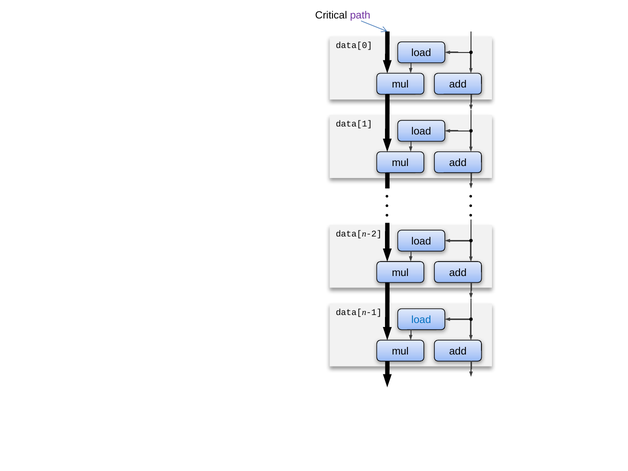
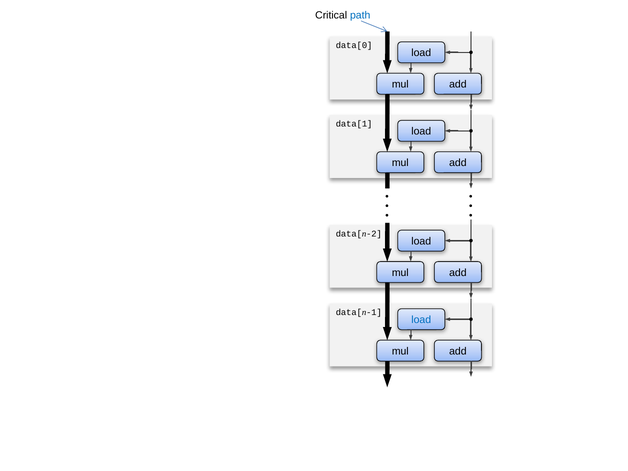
path colour: purple -> blue (360, 15)
